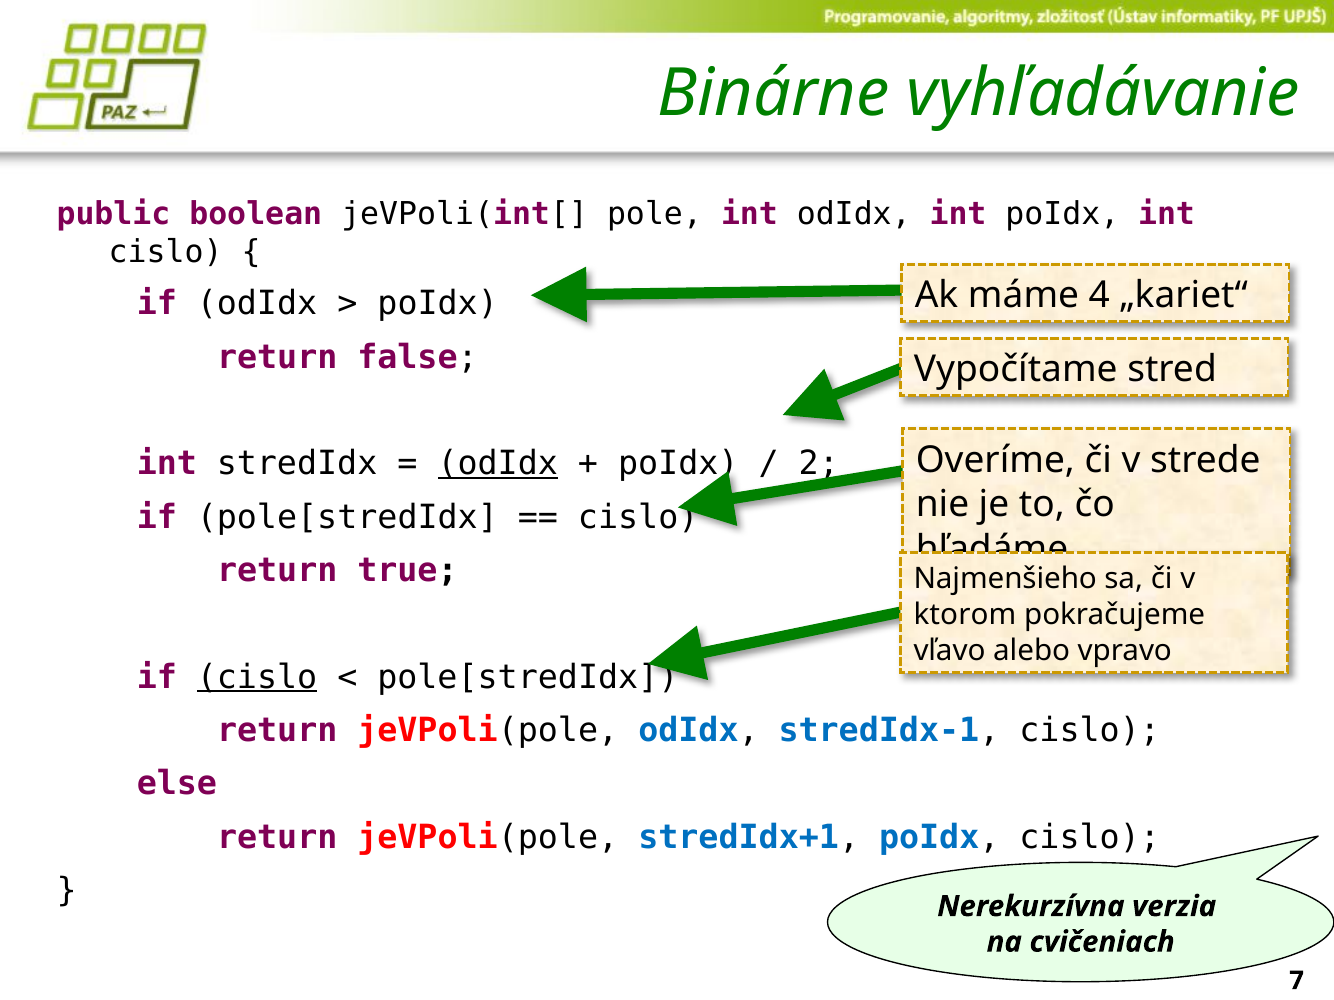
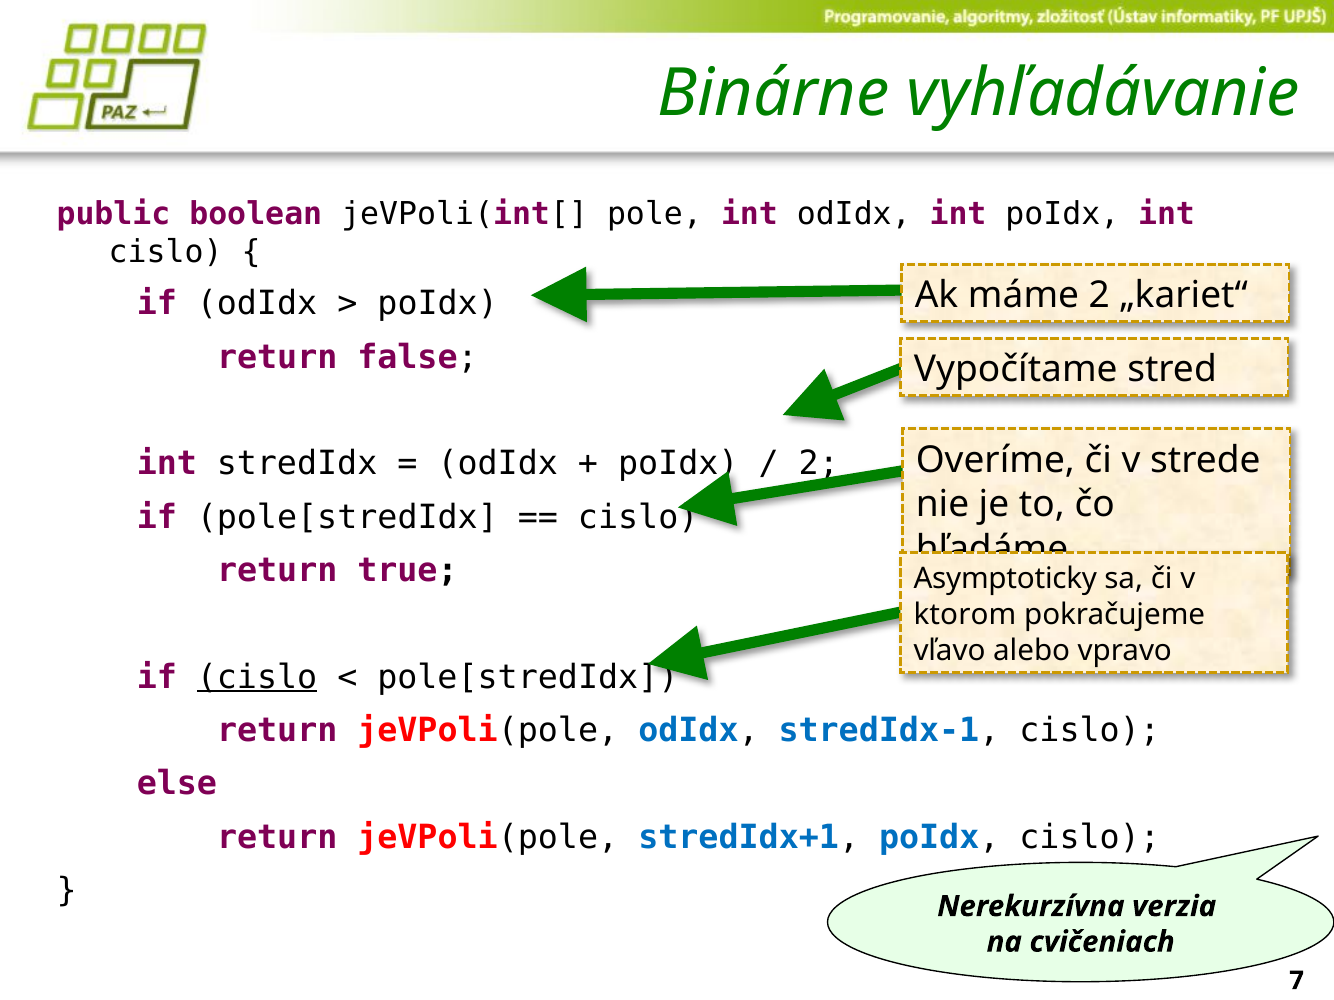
máme 4: 4 -> 2 (1099, 296)
odIdx underline: present -> none (498, 464)
Najmenšieho: Najmenšieho -> Asymptoticky (1005, 579)
